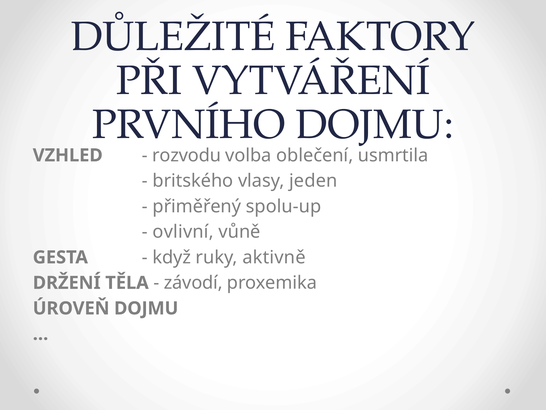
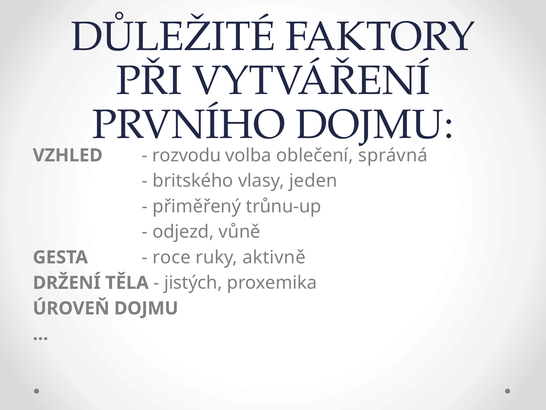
usmrtila: usmrtila -> správná (393, 155)
spolu-up: spolu-up -> trůnu-up (284, 206)
ovlivní: ovlivní -> odjezd (183, 232)
když: když -> roce (172, 257)
závodí: závodí -> jistých (193, 283)
